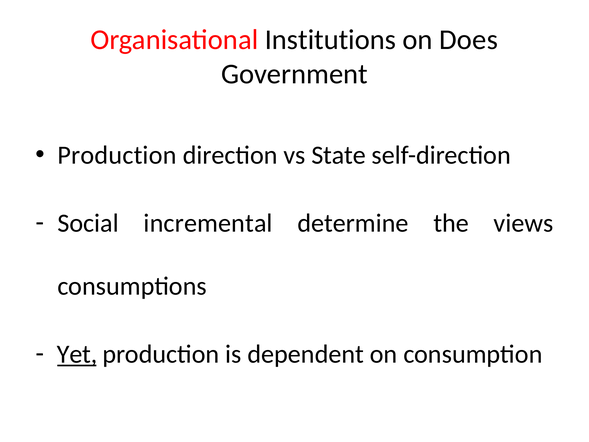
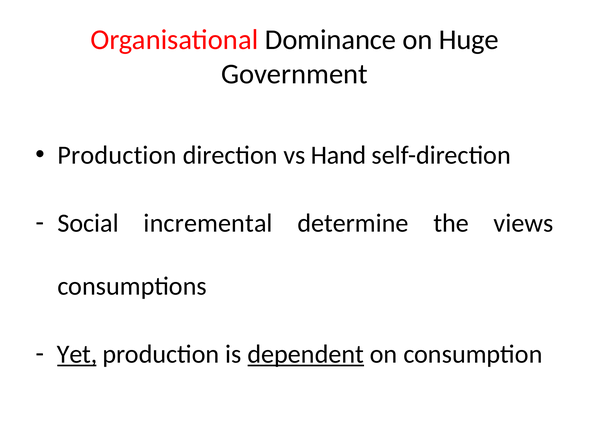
Institutions: Institutions -> Dominance (330, 40)
Does: Does -> Huge (469, 40)
State: State -> Hand (339, 155)
dependent underline: none -> present (306, 354)
